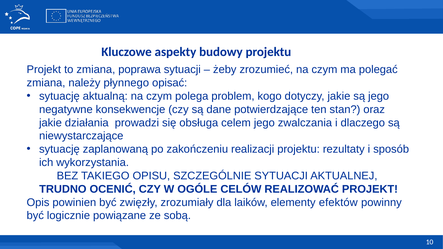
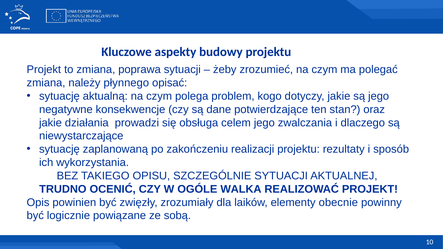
CELÓW: CELÓW -> WALKA (241, 189)
efektów: efektów -> obecnie (338, 203)
